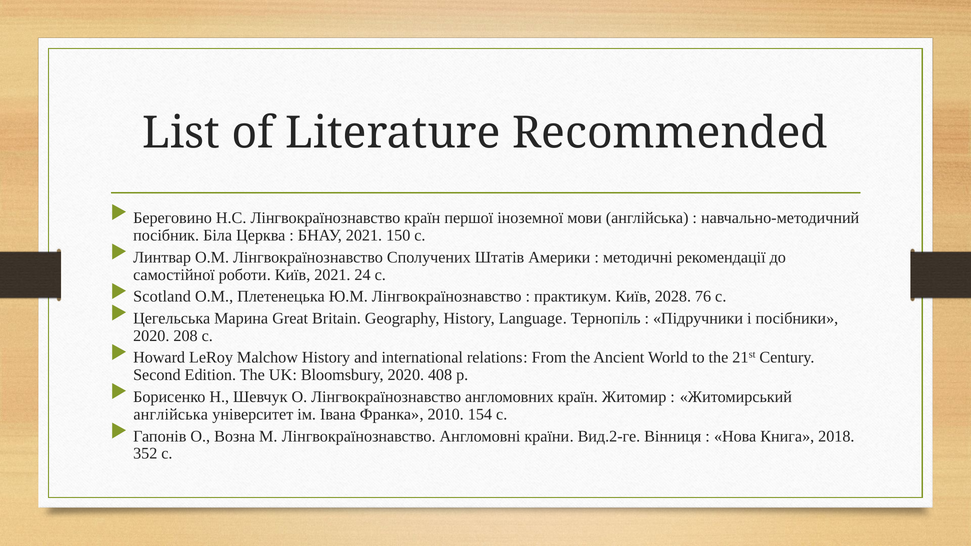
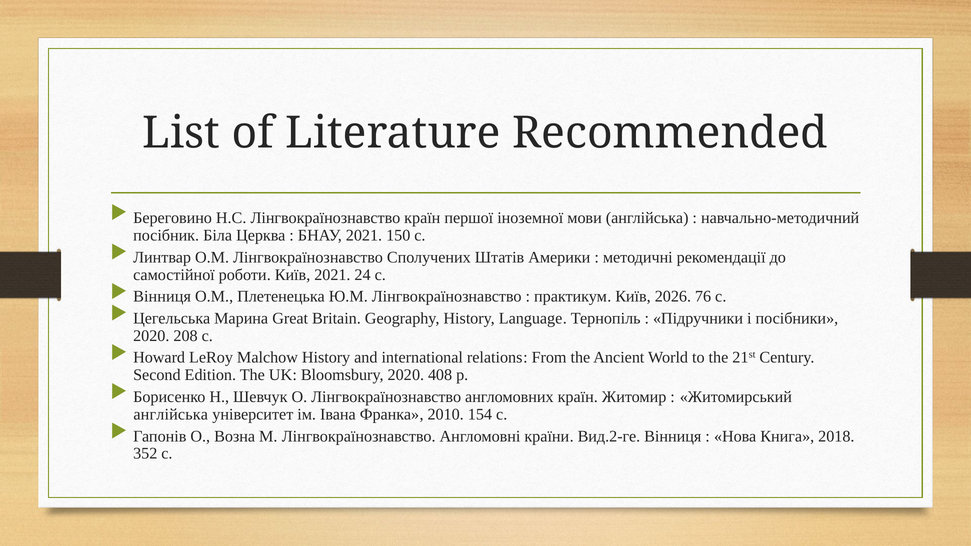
Scotland: Scotland -> Вінниця (162, 297)
2028: 2028 -> 2026 (673, 297)
